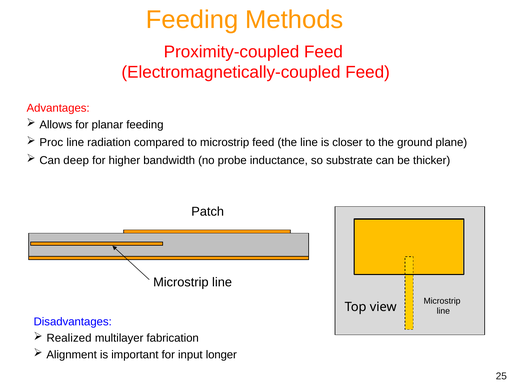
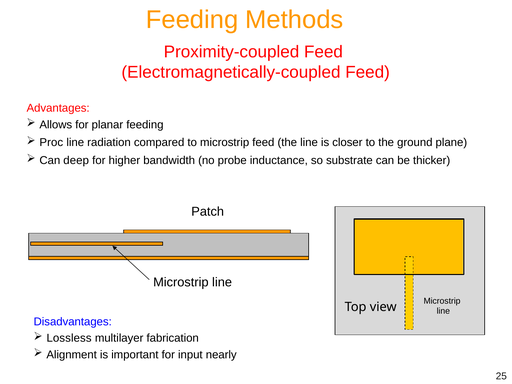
Realized: Realized -> Lossless (69, 338)
longer: longer -> nearly (221, 355)
